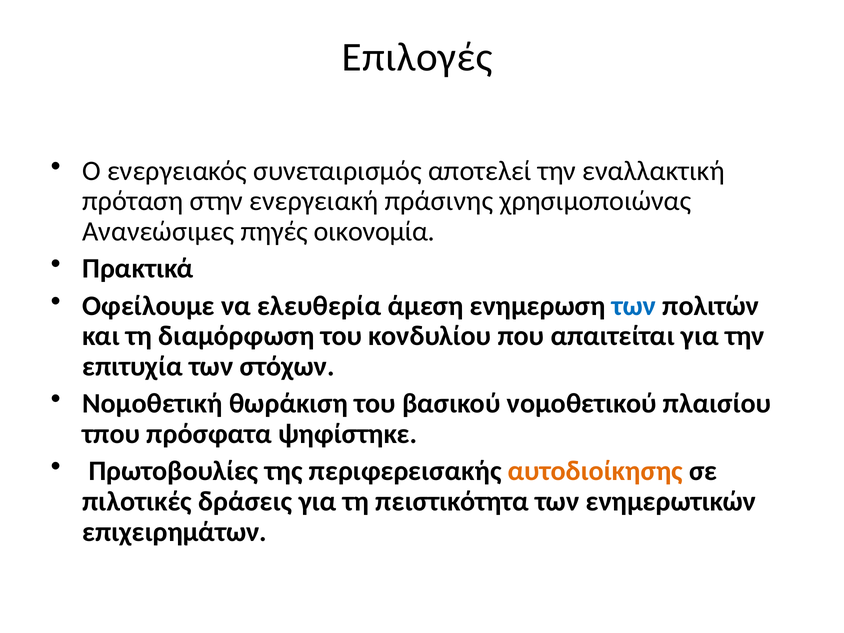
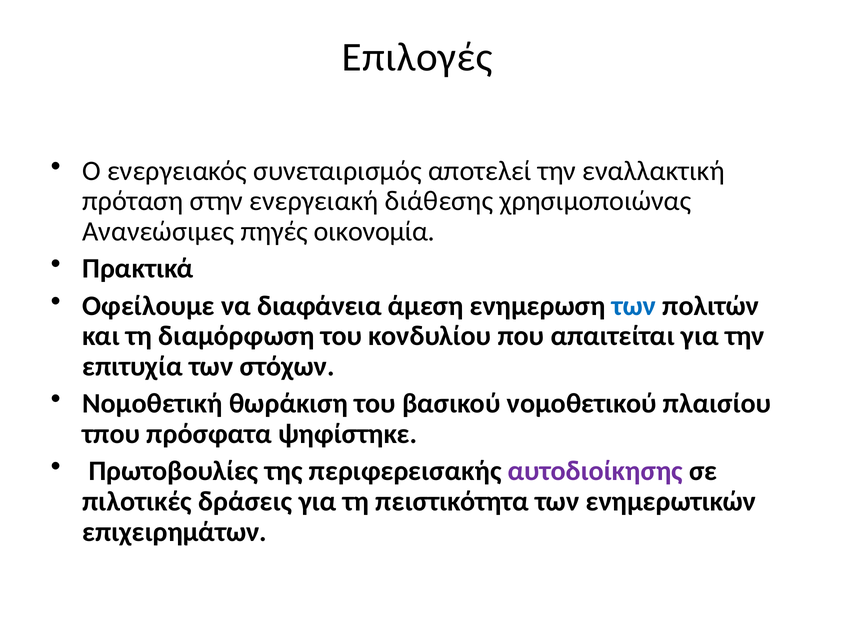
πράσινης: πράσινης -> διάθεσης (439, 201)
ελευθερία: ελευθερία -> διαφάνεια (320, 306)
αυτοδιοίκησης colour: orange -> purple (595, 471)
